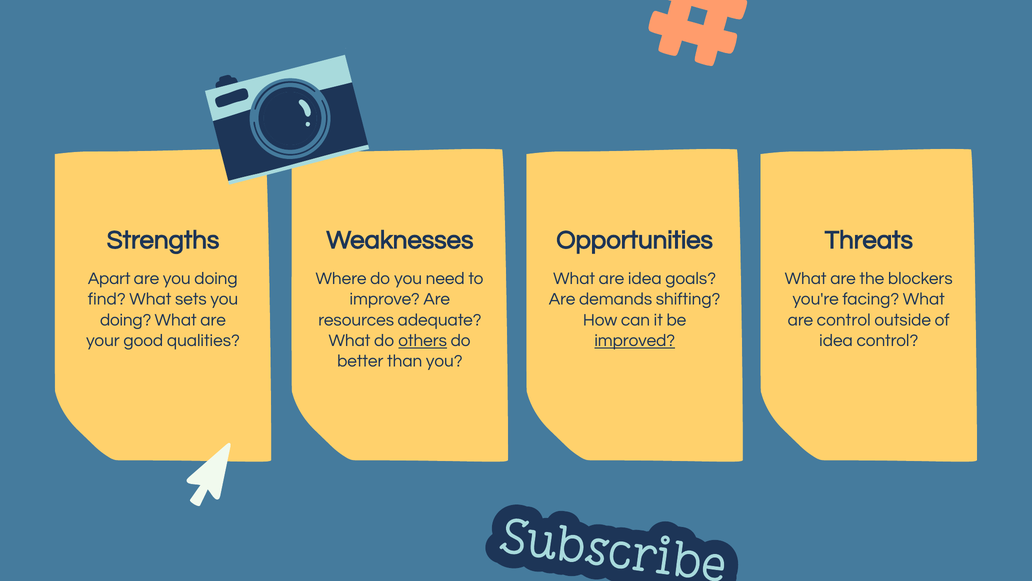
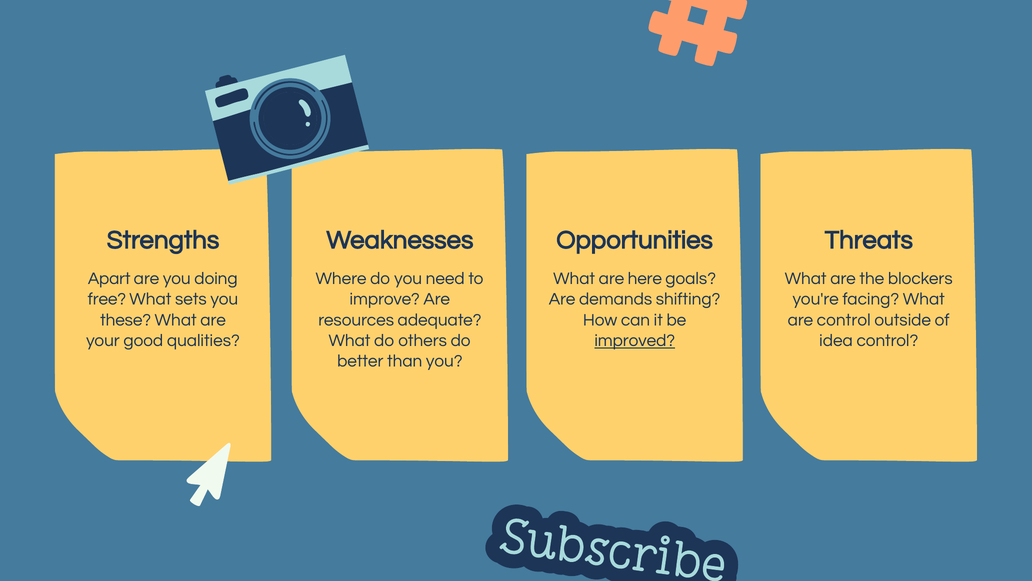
are idea: idea -> here (645, 278)
find: find -> free (107, 299)
doing: doing -> these (126, 320)
others underline: present -> none (423, 340)
